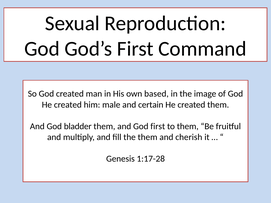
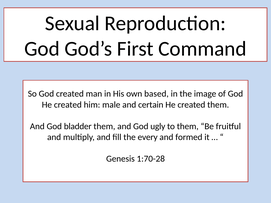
God first: first -> ugly (158, 126)
the them: them -> every (148, 137)
cherish: cherish -> formed (189, 137)
1:17-28: 1:17-28 -> 1:70-28 (151, 159)
